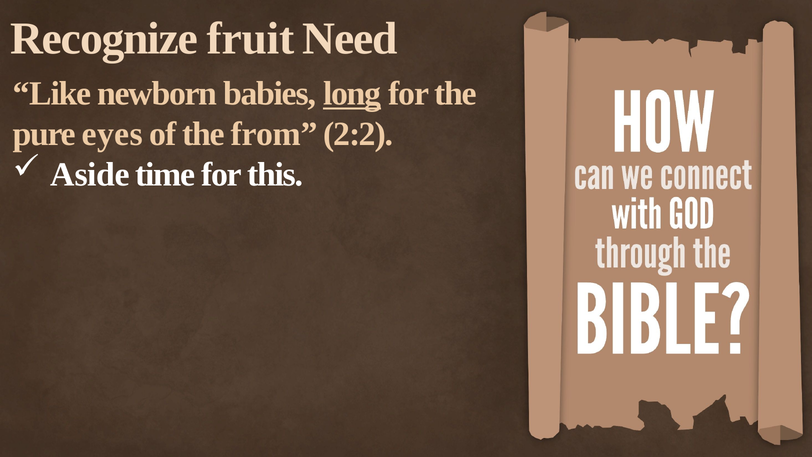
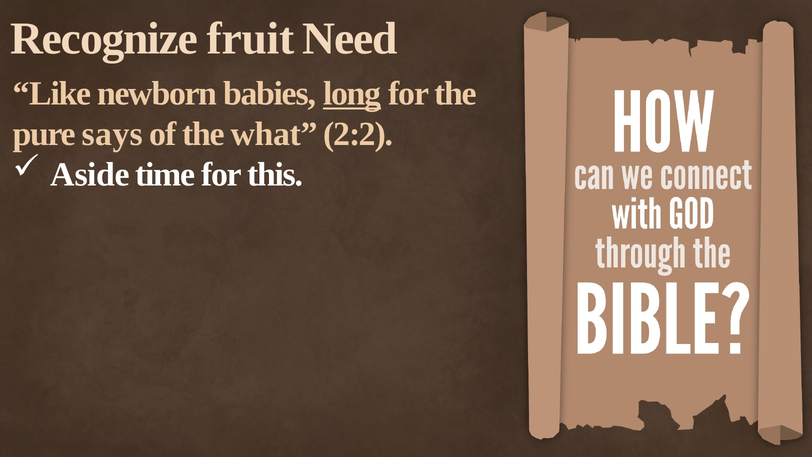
eyes: eyes -> says (112, 134)
from: from -> what (274, 134)
